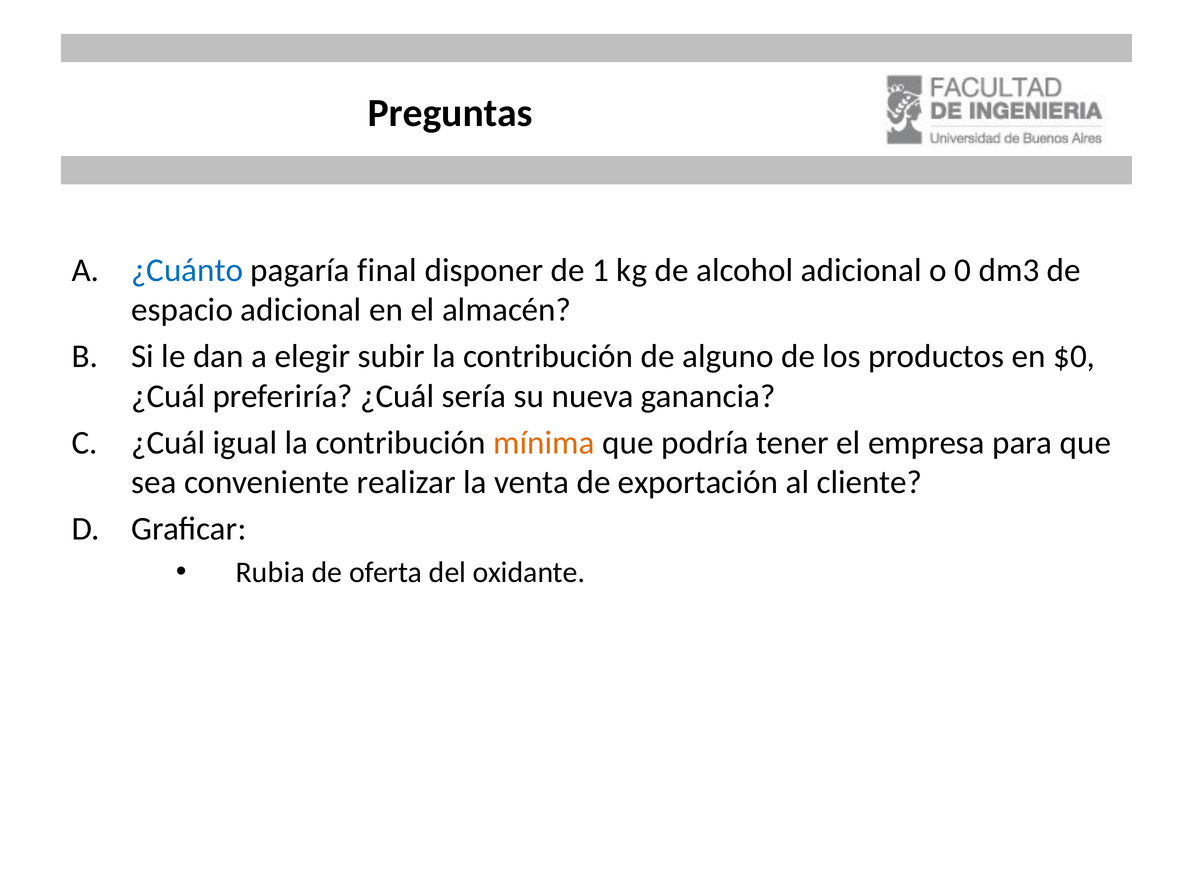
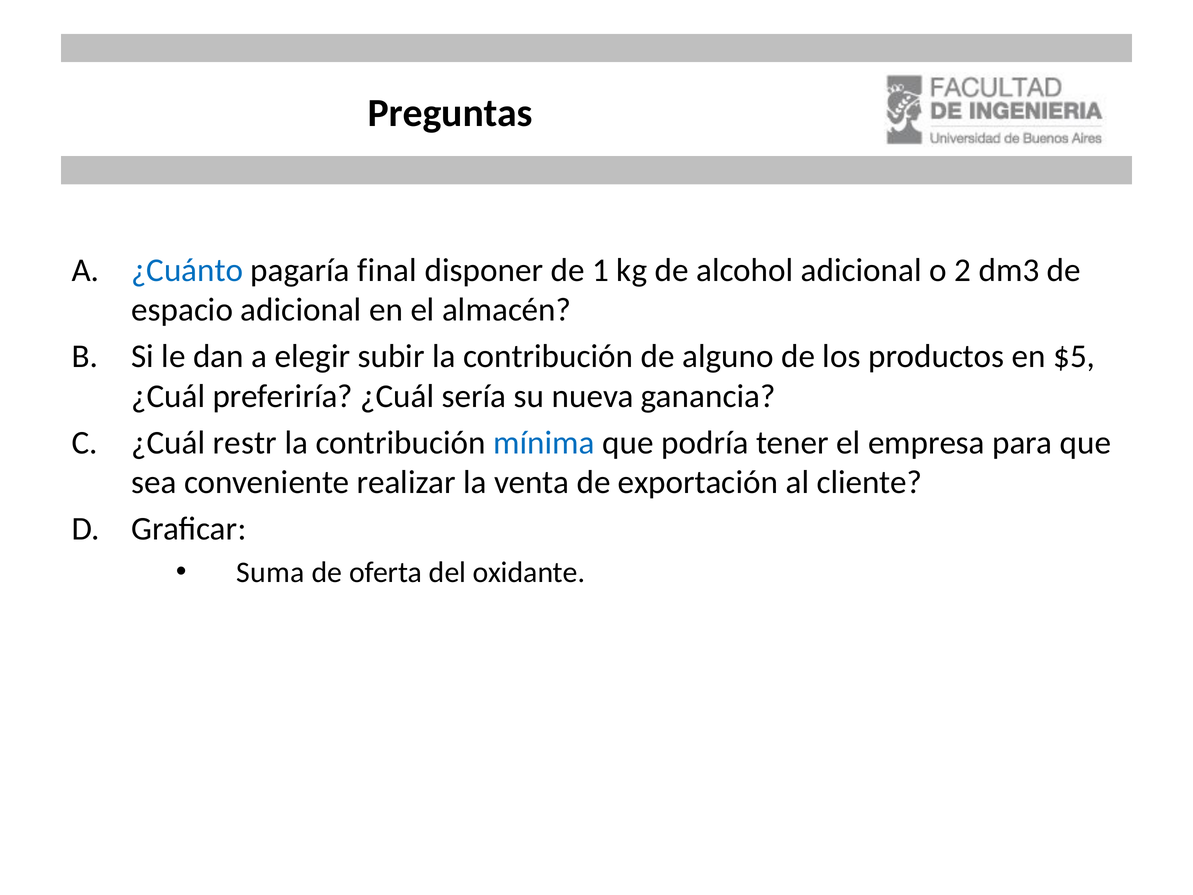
0: 0 -> 2 (963, 270)
$0: $0 -> $5 (1074, 356)
igual: igual -> restr (245, 442)
mínima colour: orange -> blue (544, 442)
Rubia: Rubia -> Suma (270, 572)
